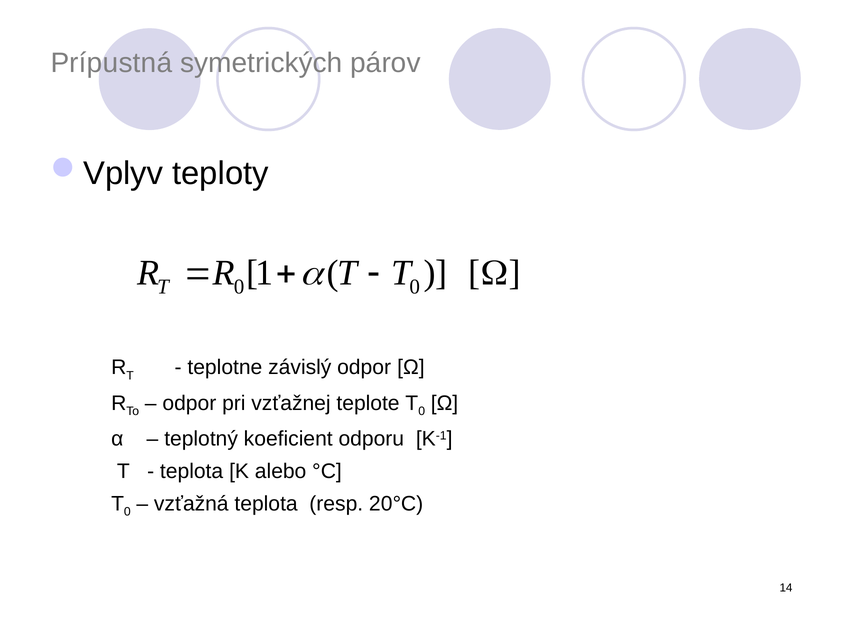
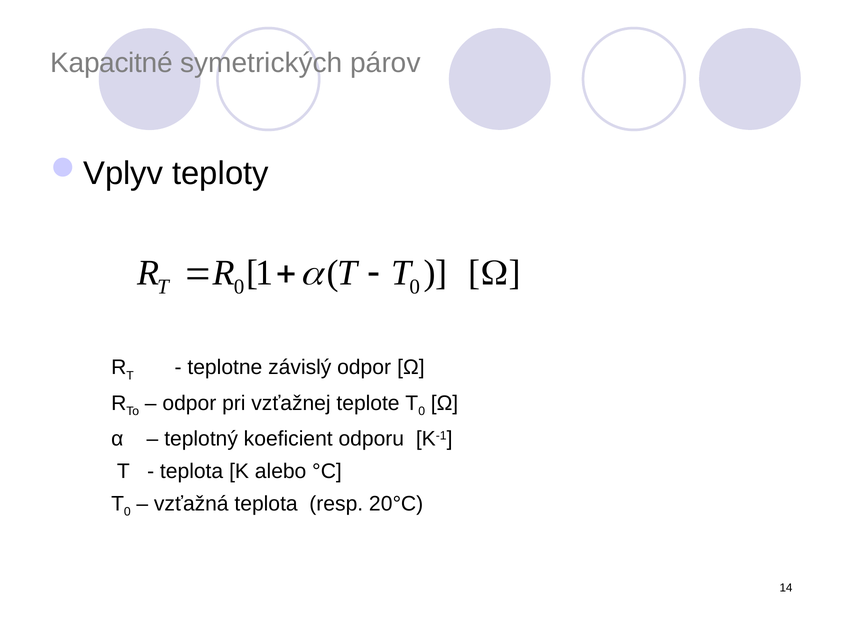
Prípustná: Prípustná -> Kapacitné (112, 63)
